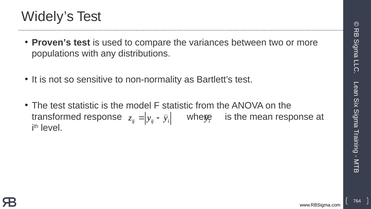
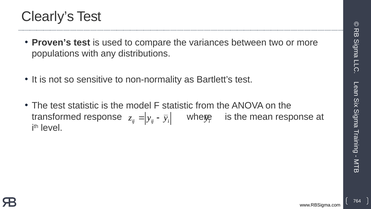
Widely’s: Widely’s -> Clearly’s (48, 16)
